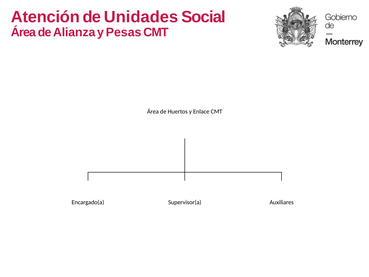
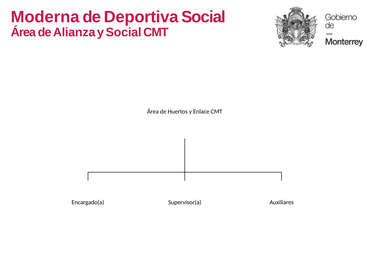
Atención: Atención -> Moderna (45, 17)
Unidades: Unidades -> Deportiva (141, 17)
y Pesas: Pesas -> Social (124, 32)
